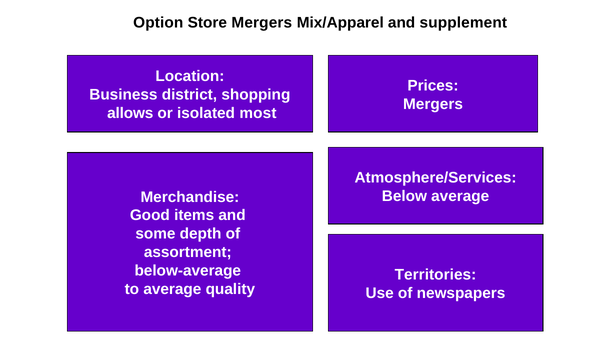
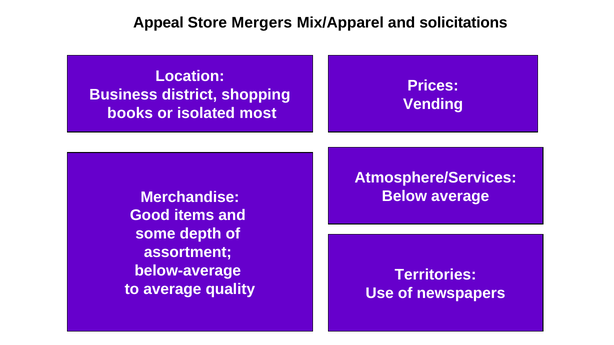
Option: Option -> Appeal (158, 23)
supplement: supplement -> solicitations (463, 23)
Mergers: Mergers -> Vending (433, 104)
allows: allows -> books (130, 113)
